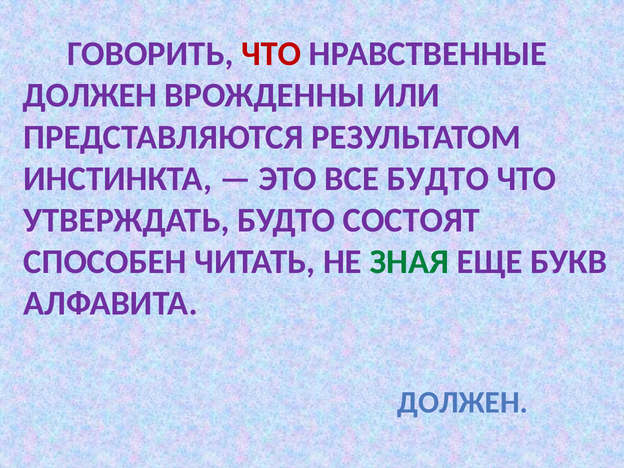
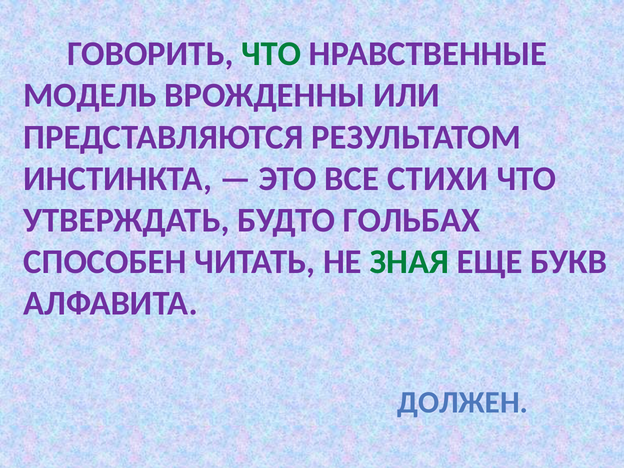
ЧТО colour: red -> green (271, 54)
ДОЛЖЕН: ДОЛЖЕН -> МОДЕЛЬ (90, 96)
ВСЕ БУДТО: БУДТО -> СТИХИ (438, 179)
СОСТОЯТ: СОСТОЯТ -> ГОЛЬБАХ (412, 220)
